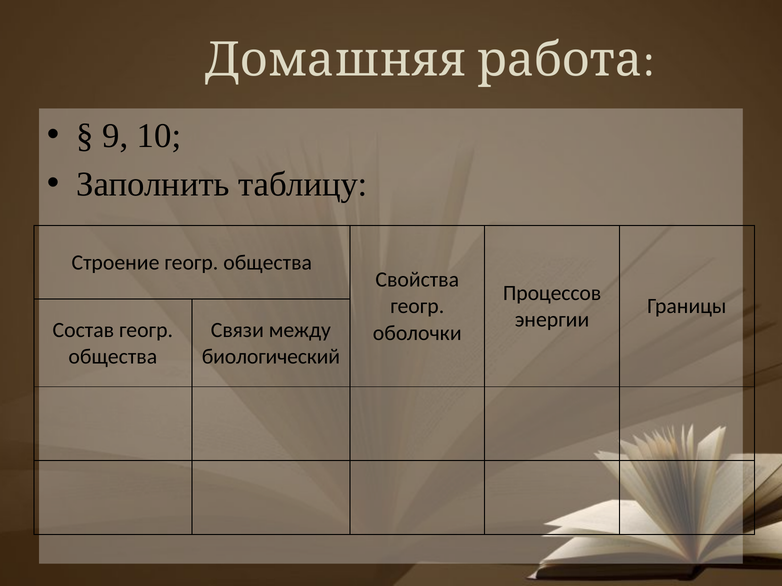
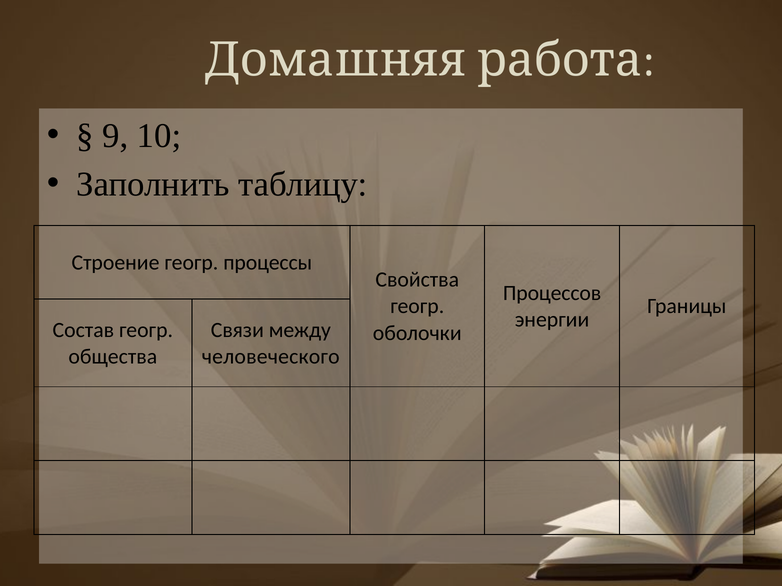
Строение геогр общества: общества -> процессы (268, 263)
биологический: биологический -> человеческого (271, 357)
